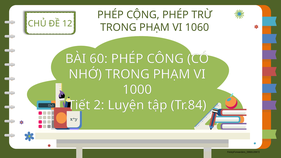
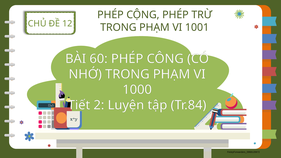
1060: 1060 -> 1001 (197, 27)
